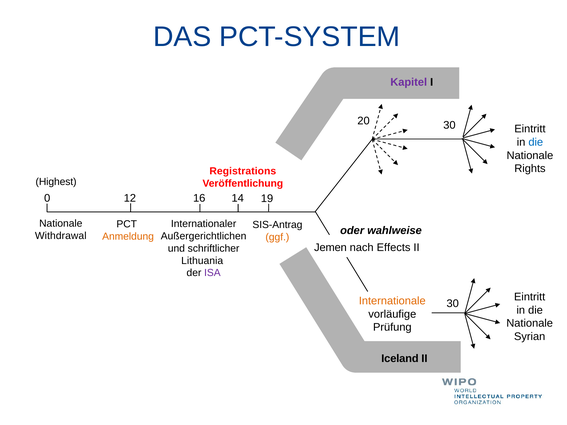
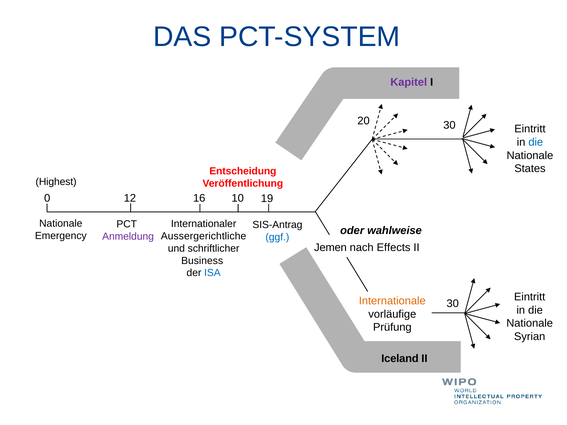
Rights: Rights -> States (530, 169)
Registrations: Registrations -> Entscheidung (243, 171)
14: 14 -> 10 (238, 198)
Withdrawal: Withdrawal -> Emergency (61, 236)
Außergerichtlichen: Außergerichtlichen -> Aussergerichtliche (204, 236)
Anmeldung colour: orange -> purple (128, 236)
ggf colour: orange -> blue (277, 237)
Lithuania: Lithuania -> Business (202, 261)
ISA colour: purple -> blue (212, 273)
